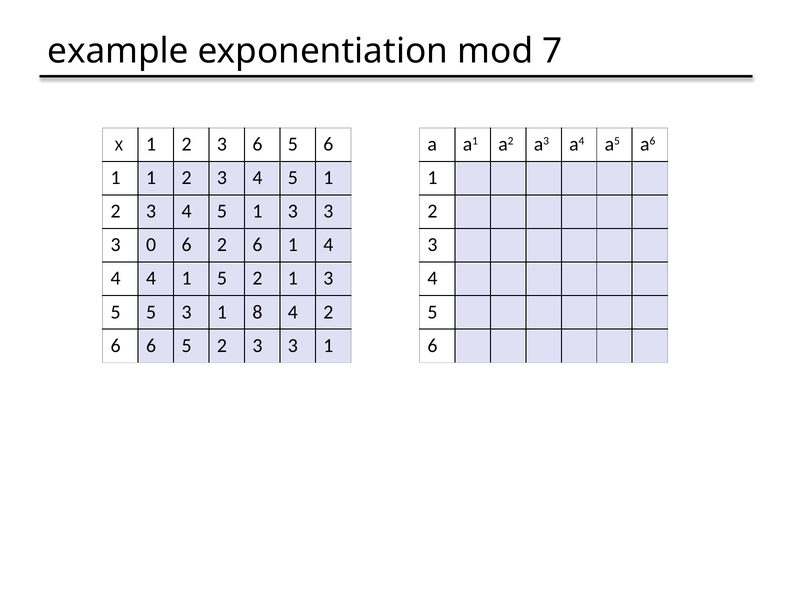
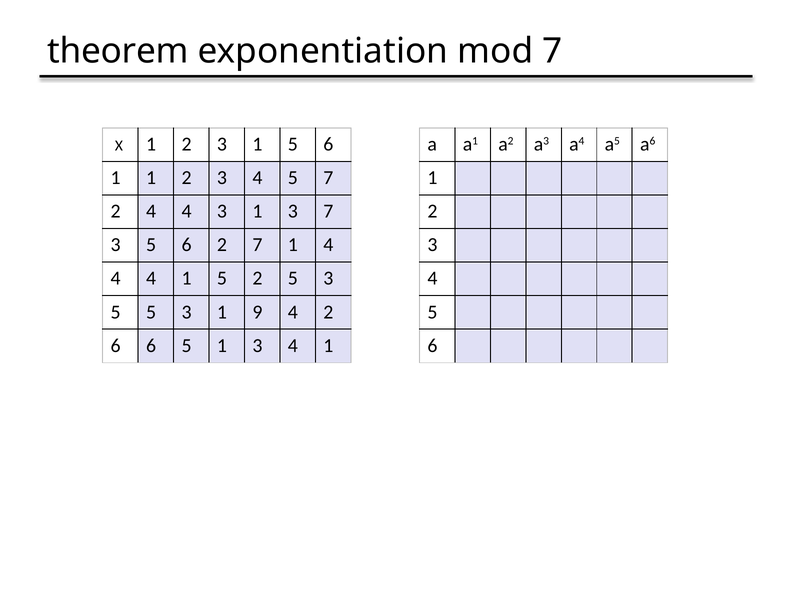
example: example -> theorem (118, 51)
2 3 6: 6 -> 1 (257, 144)
1: 1 -> 7 (328, 178)
3: 3 -> 4 (151, 211)
5: 5 -> 3 (222, 211)
1 3 3: 3 -> 7 (328, 211)
0: 0 -> 5 (151, 245)
6 2 6: 6 -> 7 (257, 245)
2 1: 1 -> 5 (293, 278)
8: 8 -> 9 (257, 312)
6 5 2: 2 -> 1 (222, 346)
3: 3 -> 4 (293, 346)
